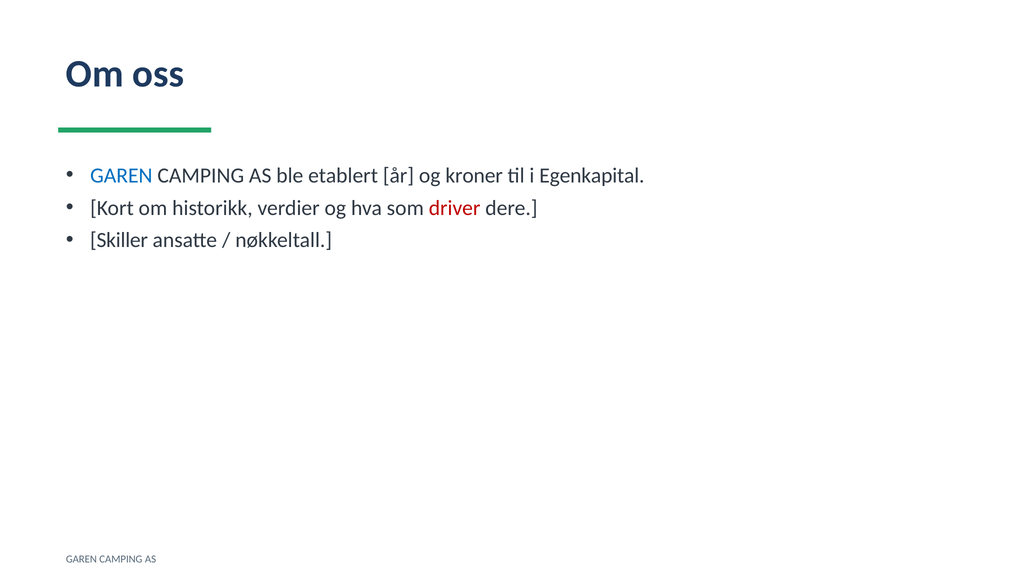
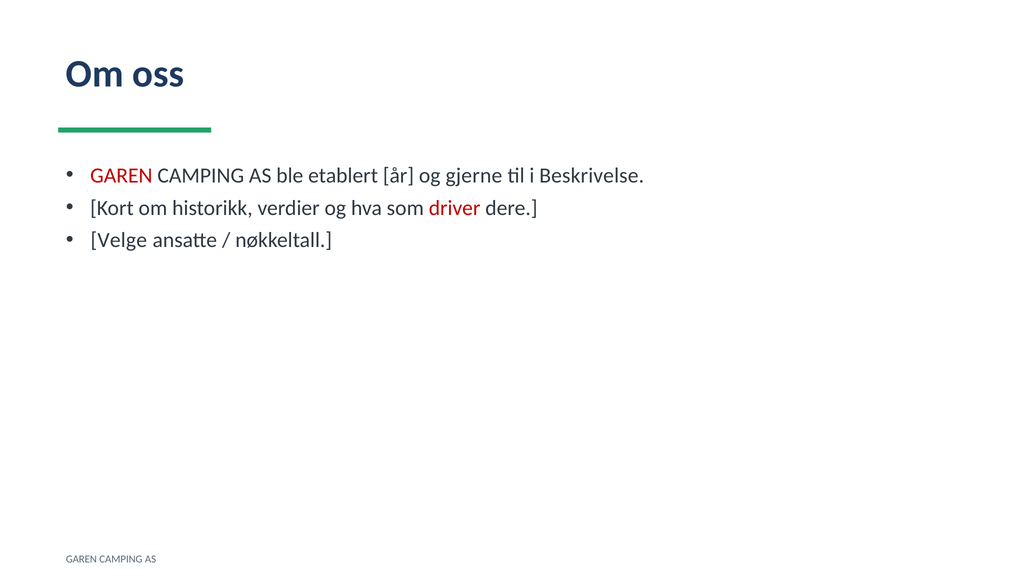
GAREN colour: blue -> red (121, 175)
kroner: kroner -> gjerne (474, 175)
Egenkapital: Egenkapital -> Beskrivelse (592, 175)
Skiller: Skiller -> Velge (119, 240)
